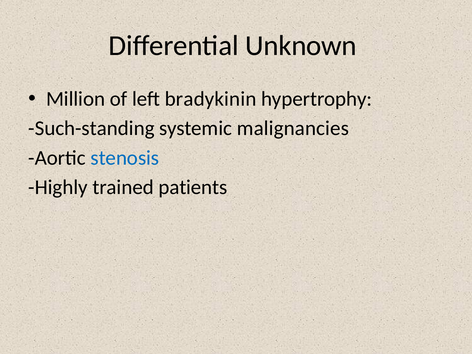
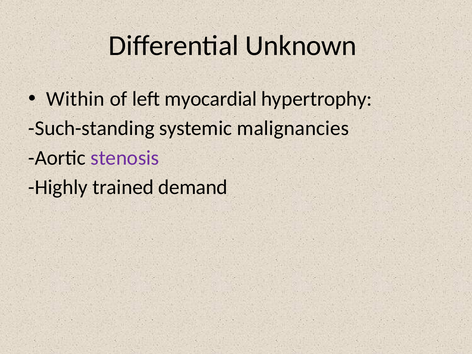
Million: Million -> Within (75, 99)
bradykinin: bradykinin -> myocardial (211, 99)
stenosis colour: blue -> purple (125, 158)
patients: patients -> demand (193, 187)
